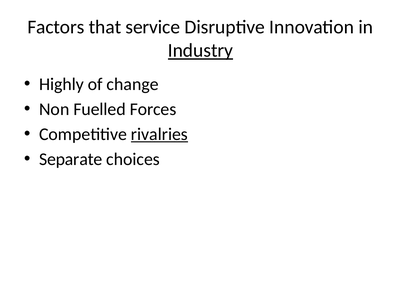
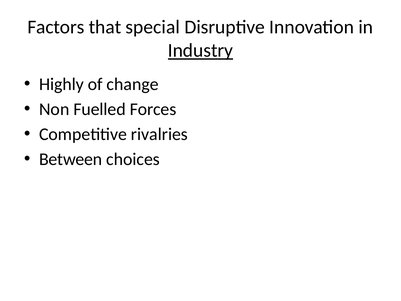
service: service -> special (153, 27)
rivalries underline: present -> none (159, 134)
Separate: Separate -> Between (71, 159)
